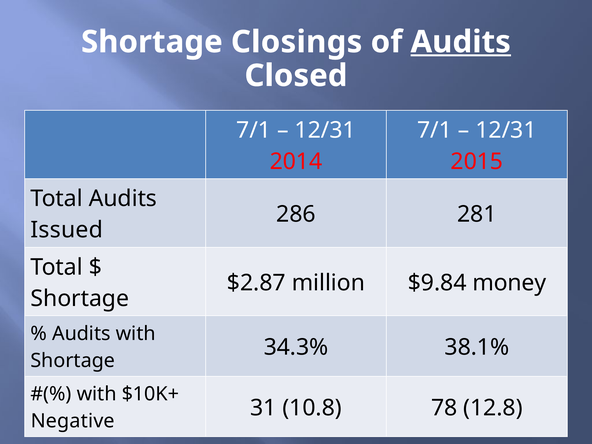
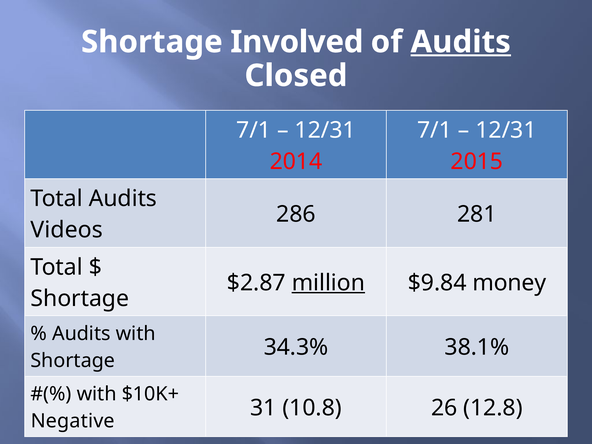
Closings: Closings -> Involved (297, 42)
Issued: Issued -> Videos (67, 230)
million underline: none -> present (328, 283)
78: 78 -> 26 (444, 408)
